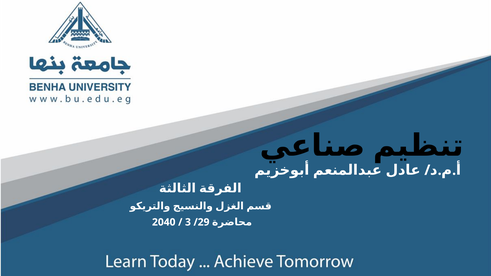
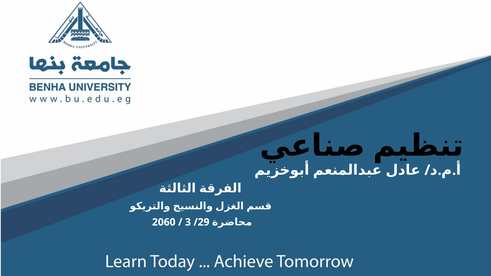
2040: 2040 -> 2060 (164, 222)
